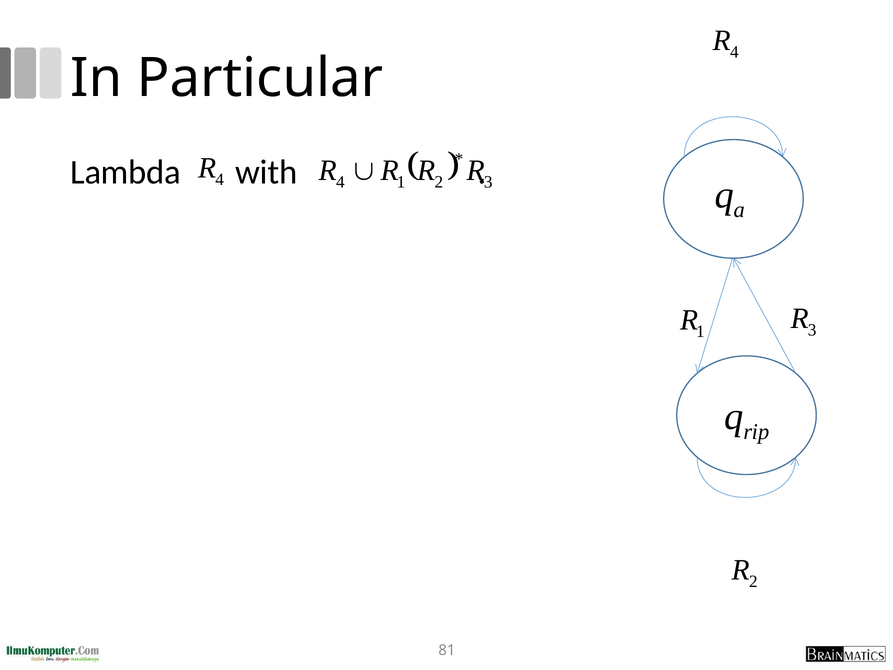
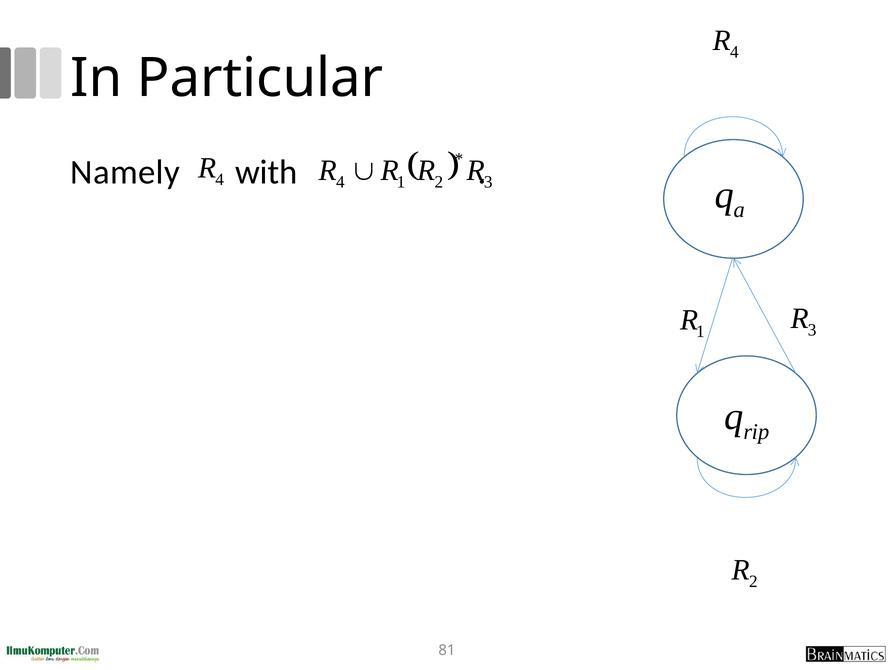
Lambda: Lambda -> Namely (125, 172)
